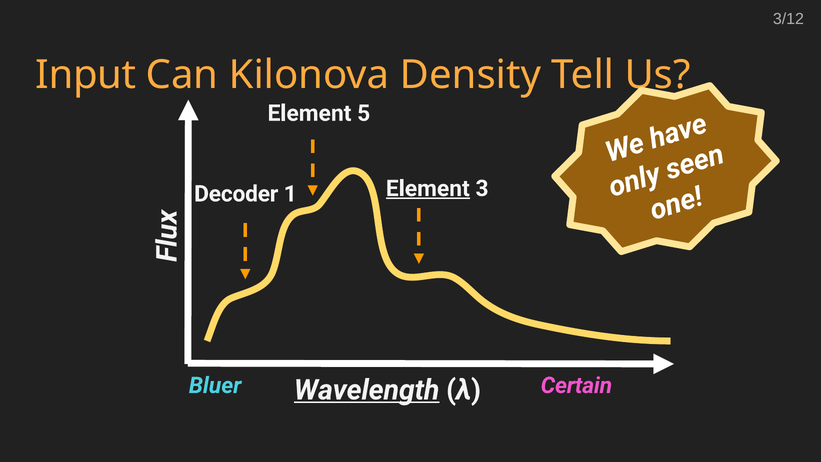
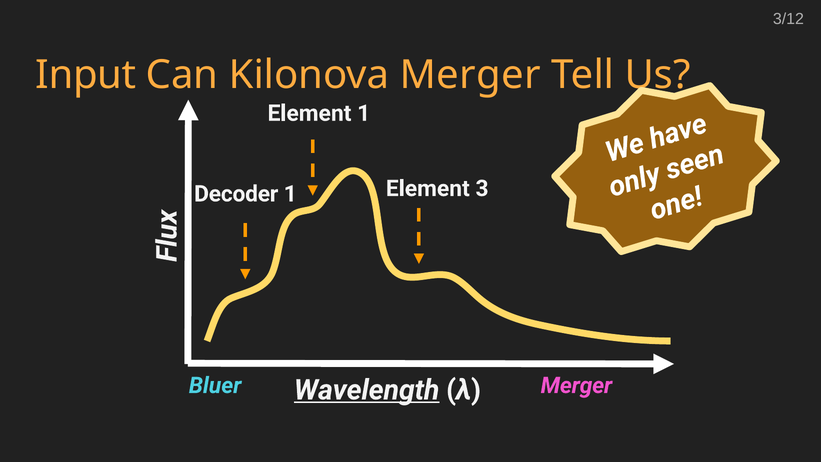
Kilonova Density: Density -> Merger (470, 75)
Element 5: 5 -> 1 (364, 113)
Element underline: present -> none (428, 188)
Bluer Certain: Certain -> Merger (576, 385)
